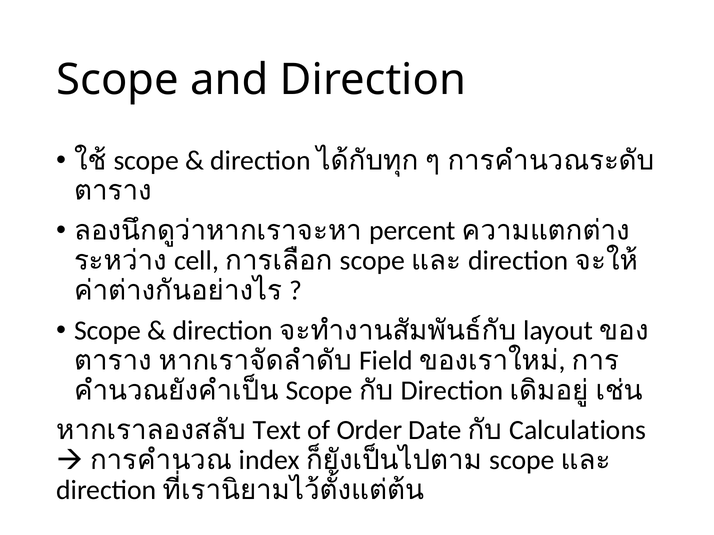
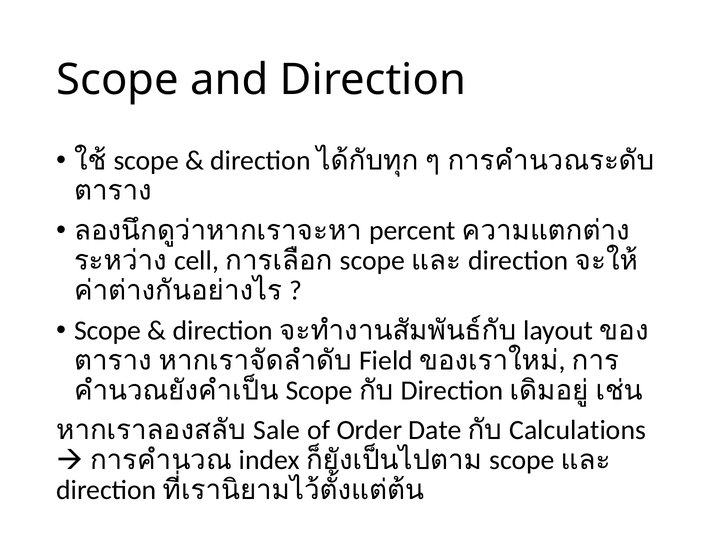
Text: Text -> Sale (277, 431)
